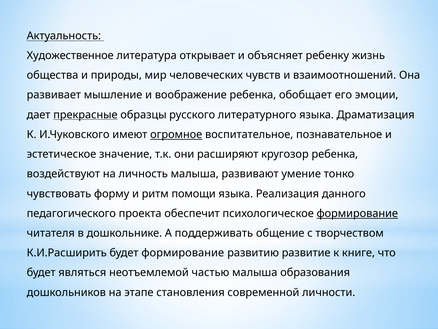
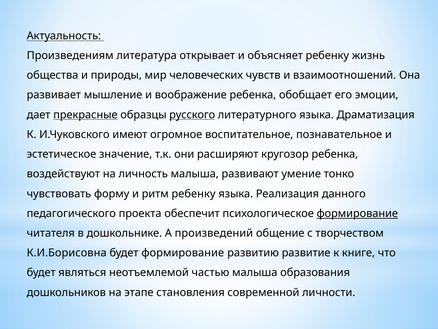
Художественное: Художественное -> Произведениям (70, 55)
русского underline: none -> present (192, 115)
огромное underline: present -> none (176, 134)
ритм помощи: помощи -> ребенку (194, 193)
поддерживать: поддерживать -> произведений (214, 233)
К.И.Расширить: К.И.Расширить -> К.И.Борисовна (67, 253)
